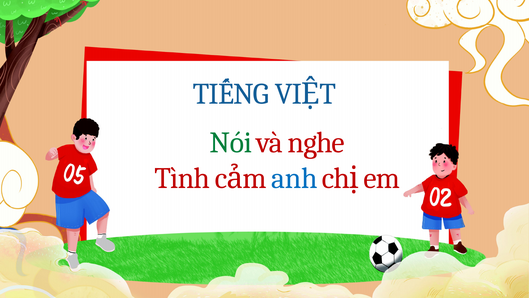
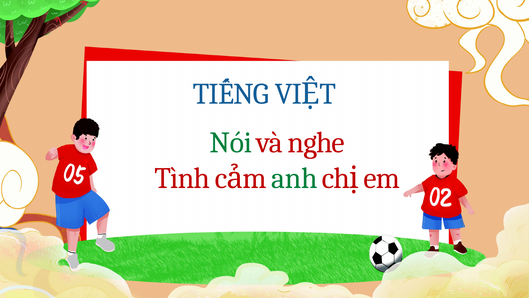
anh colour: blue -> green (294, 178)
